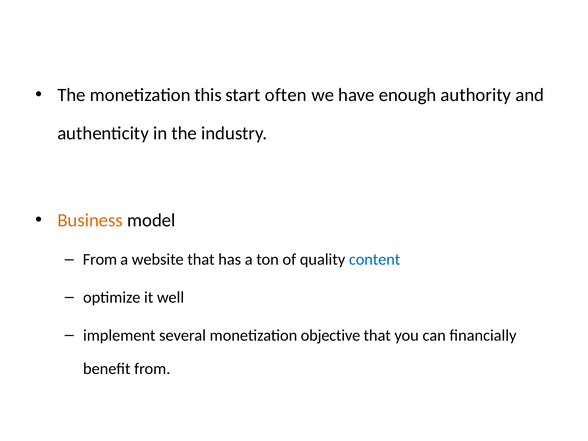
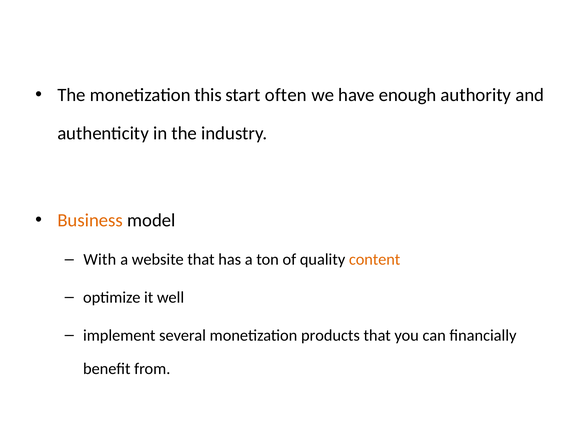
From: From -> With (100, 260)
content colour: blue -> orange (375, 260)
objective: objective -> products (330, 335)
